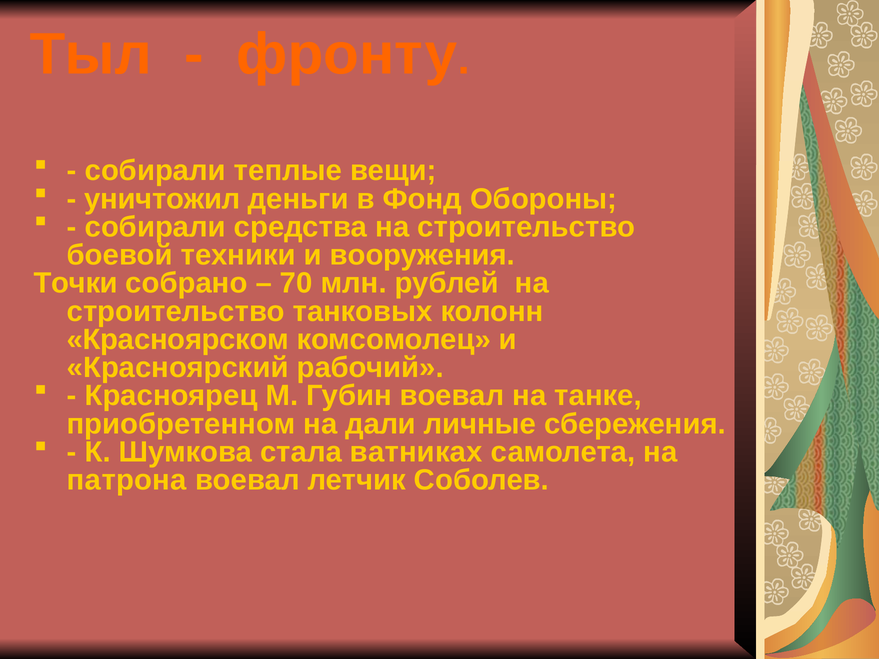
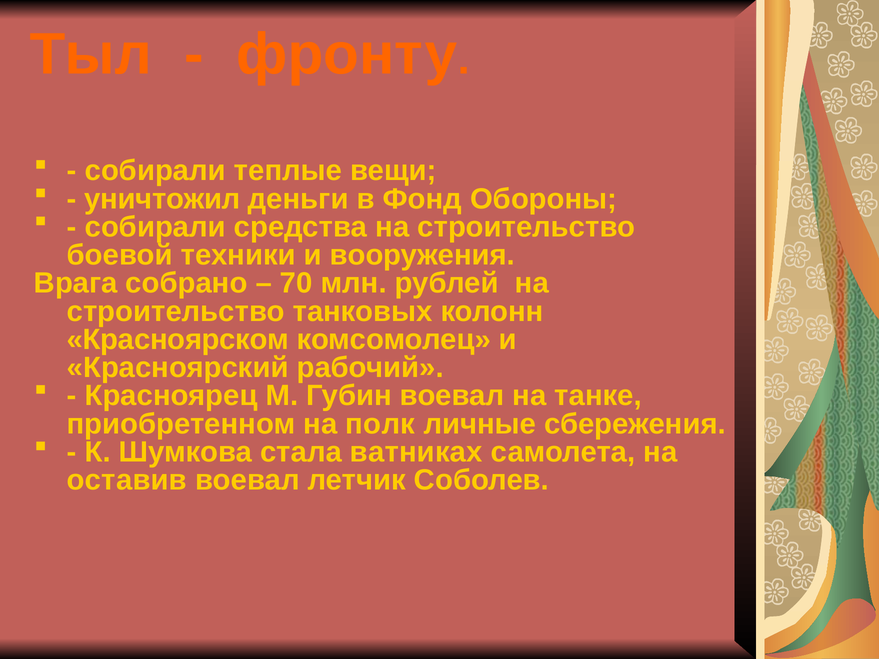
Точки: Точки -> Врага (76, 283)
дали: дали -> полк (380, 424)
патрона: патрона -> оставив (127, 480)
